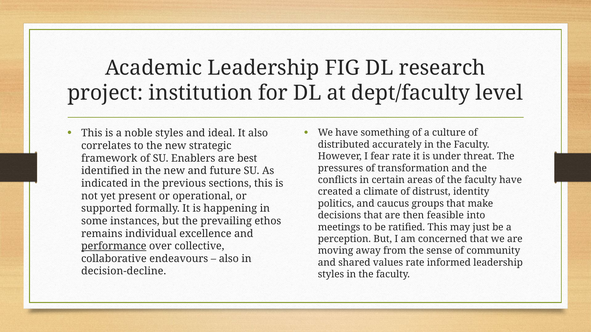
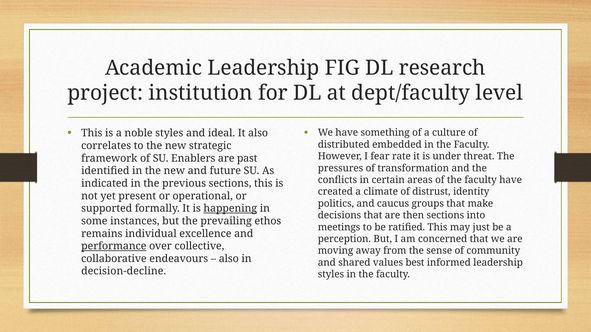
accurately: accurately -> embedded (397, 145)
best: best -> past (247, 158)
happening underline: none -> present (230, 209)
then feasible: feasible -> sections (445, 216)
values rate: rate -> best (415, 263)
